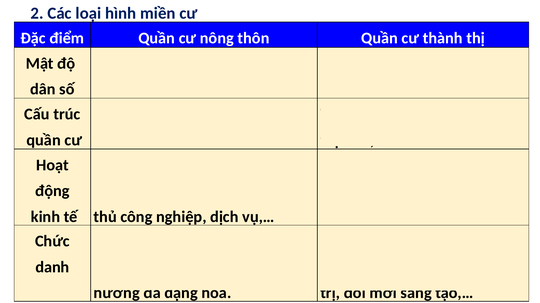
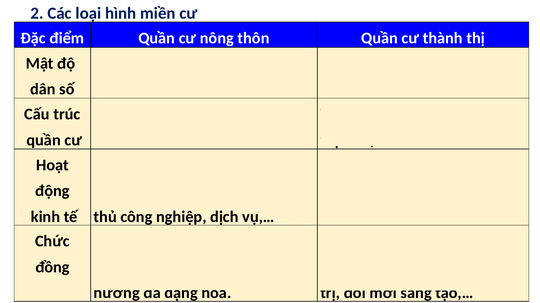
danh: danh -> đồng (52, 268)
